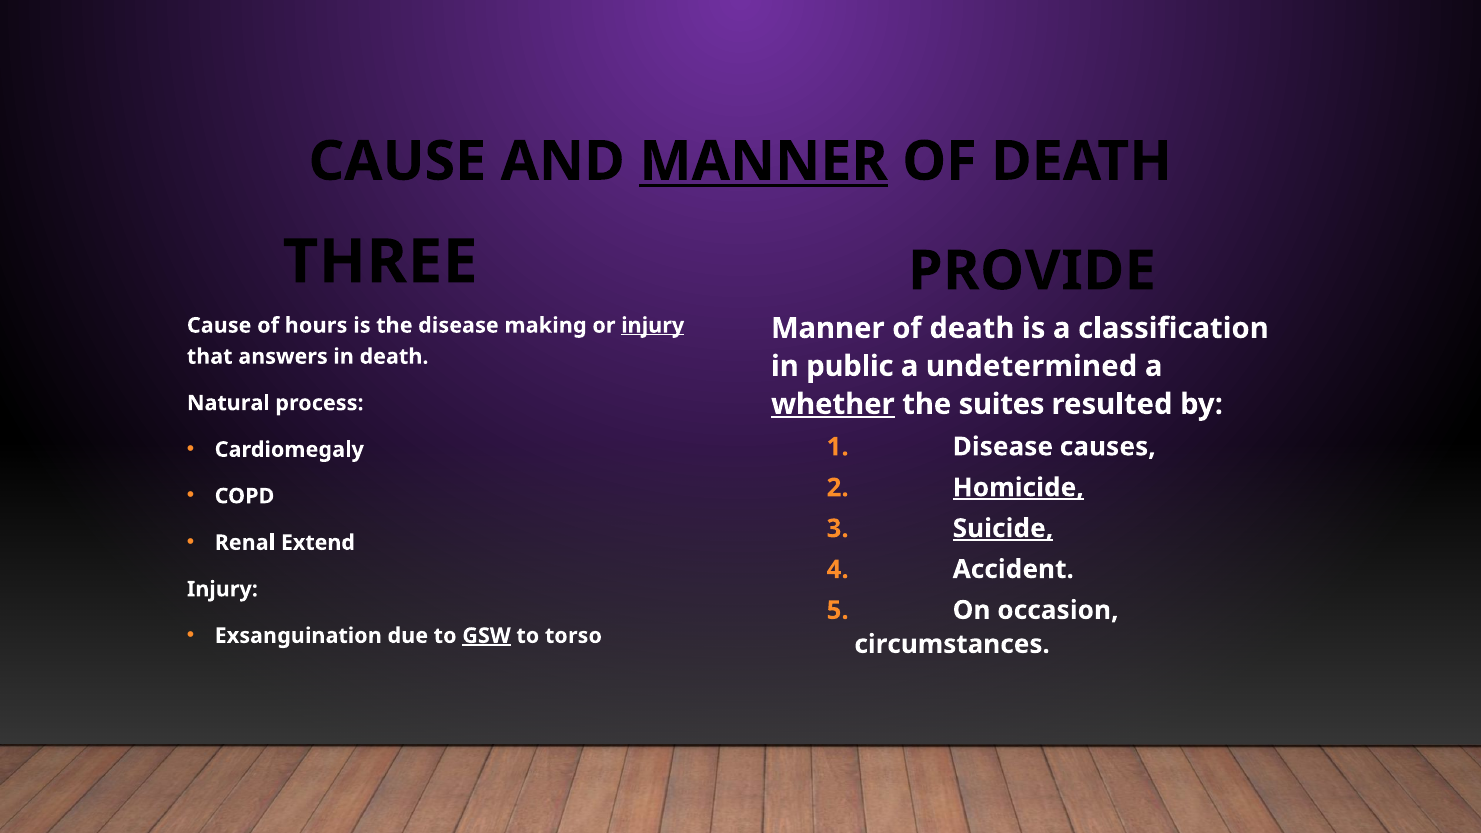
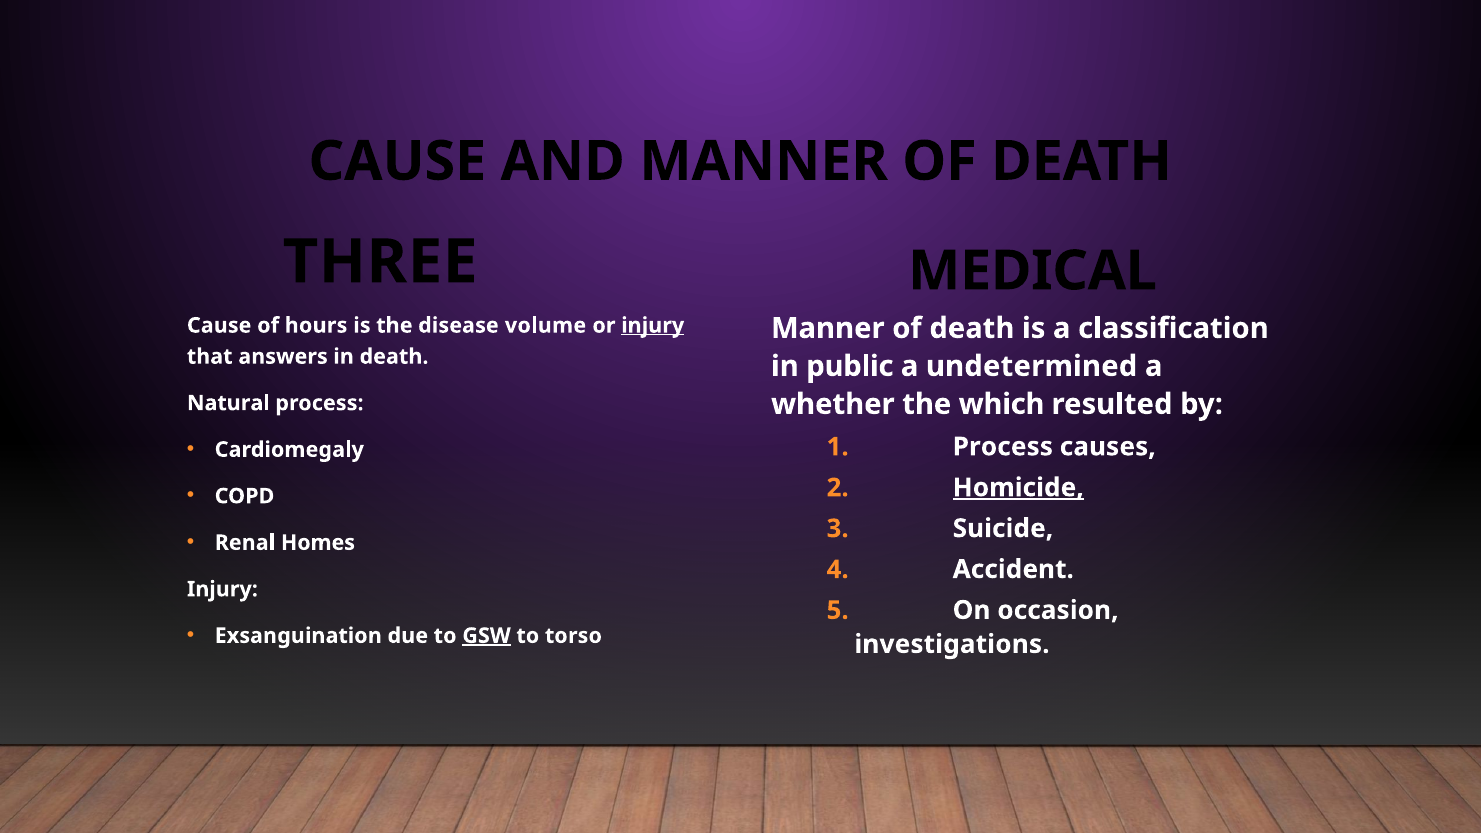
MANNER underline: present -> none (764, 161)
PROVIDE: PROVIDE -> MEDICAL (1032, 271)
making: making -> volume (546, 326)
whether underline: present -> none (833, 404)
suites: suites -> which (1002, 404)
Disease: Disease -> Process (1003, 447)
Suicide underline: present -> none (1003, 529)
Extend: Extend -> Homes (318, 543)
circumstances: circumstances -> investigations (952, 644)
